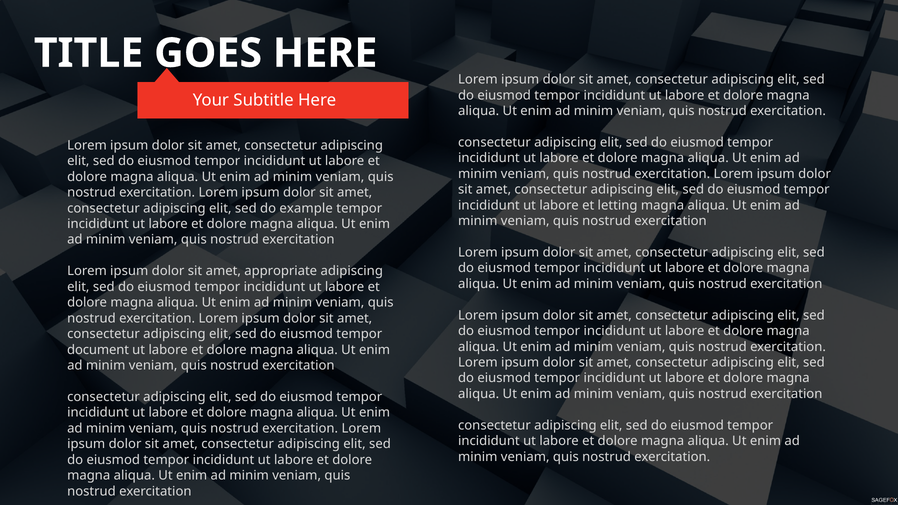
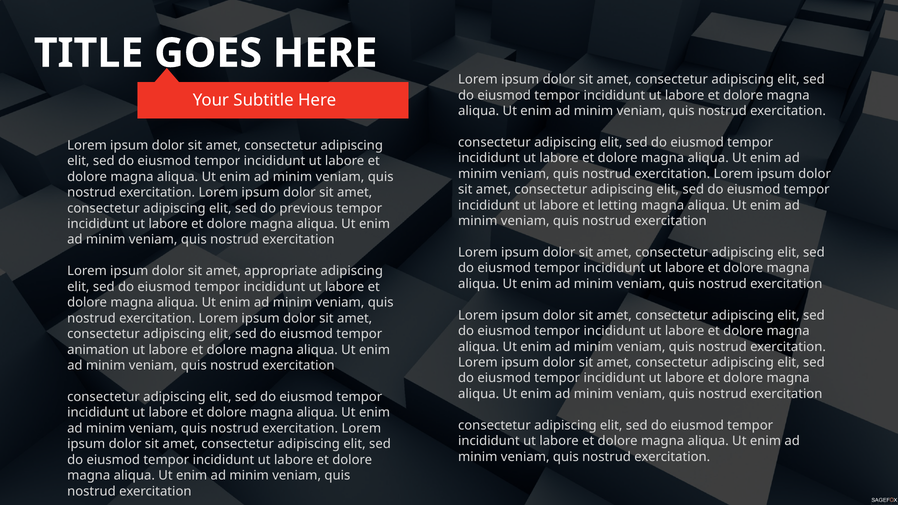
example: example -> previous (306, 208)
document: document -> animation (98, 350)
